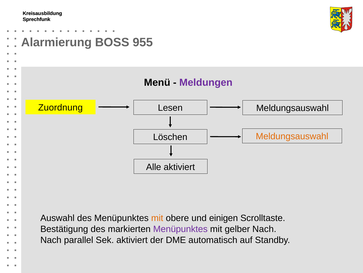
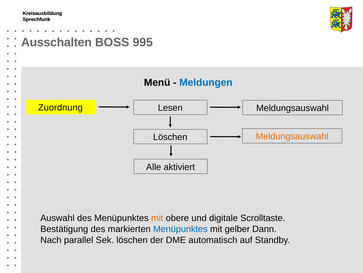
Alarmierung: Alarmierung -> Ausschalten (56, 42)
955: 955 -> 995 (143, 42)
Meldungen colour: purple -> blue (206, 82)
einigen: einigen -> digitale (224, 218)
Menüpunktes colour: purple -> blue (180, 228)
gelber Nach: Nach -> Dann (264, 228)
Sek aktiviert: aktiviert -> löschen (132, 239)
